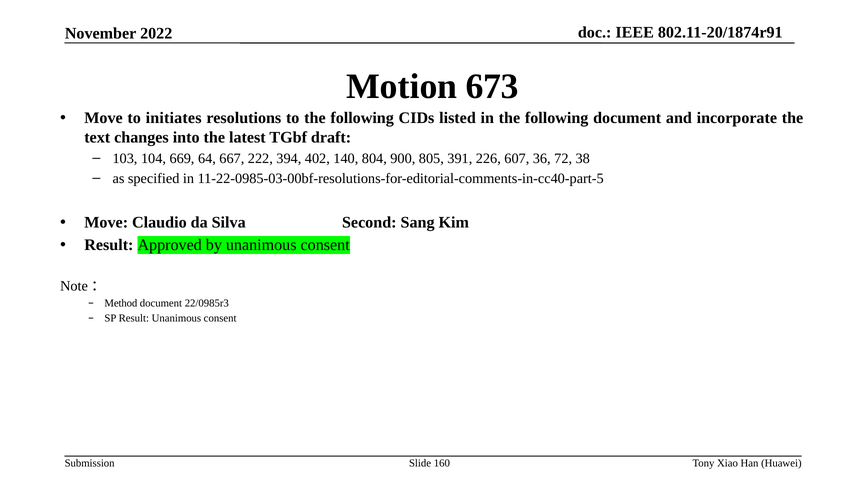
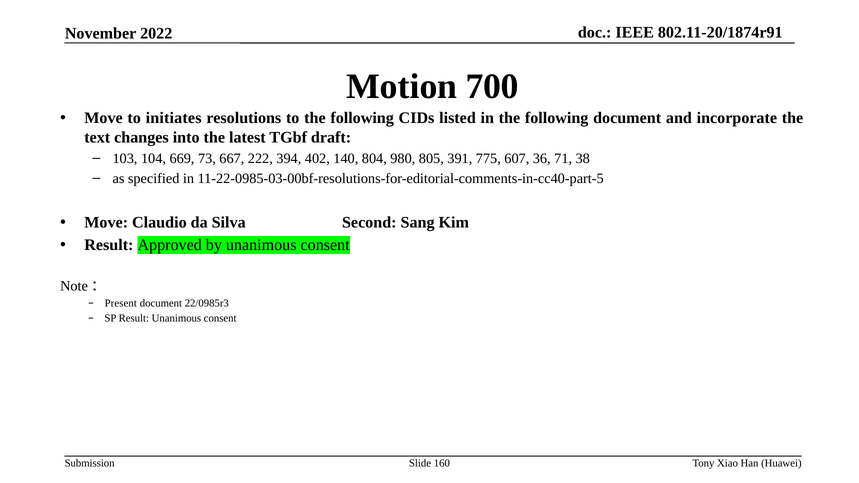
673: 673 -> 700 (492, 86)
64: 64 -> 73 (207, 158)
900: 900 -> 980 (403, 158)
226: 226 -> 775 (488, 158)
72: 72 -> 71 (563, 158)
Method: Method -> Present (121, 303)
